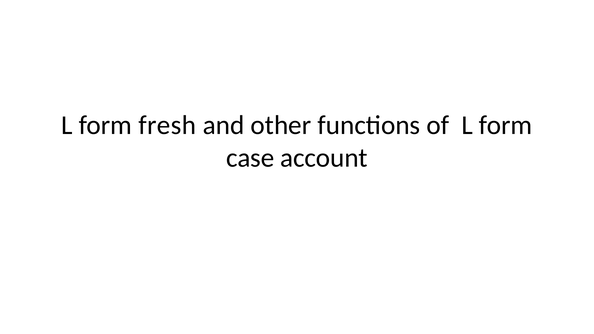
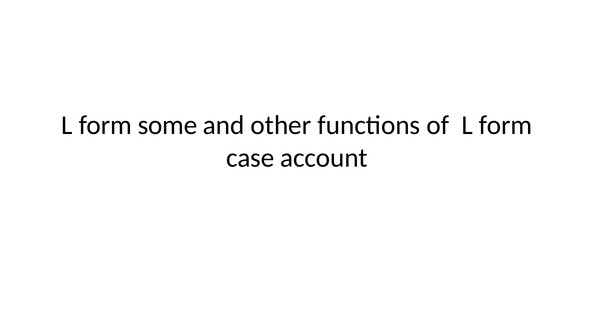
fresh: fresh -> some (168, 125)
